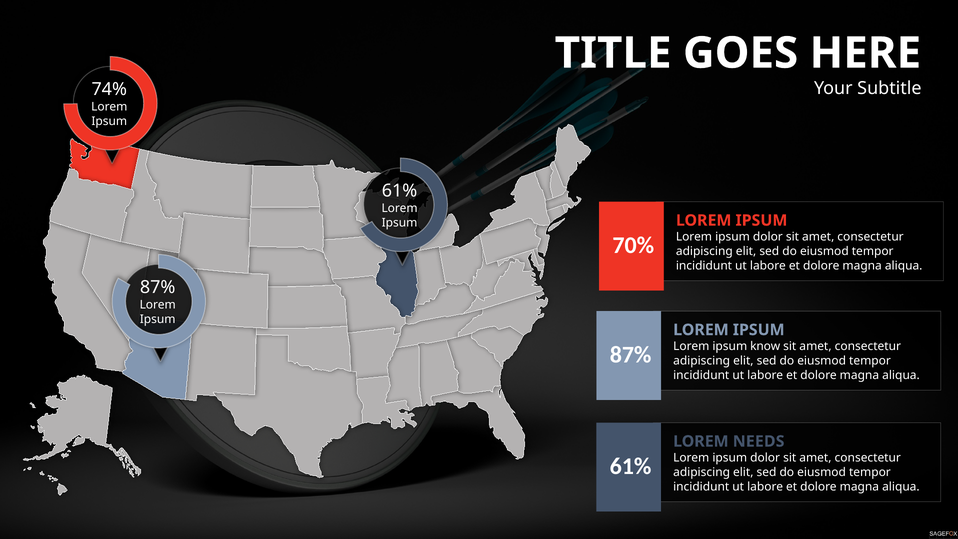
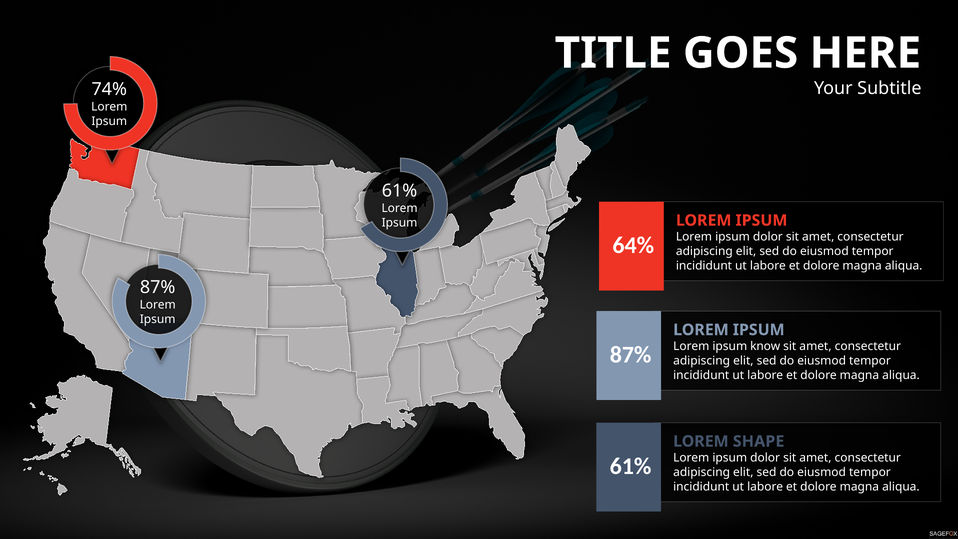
70%: 70% -> 64% (633, 245)
NEEDS: NEEDS -> SHAPE (759, 441)
